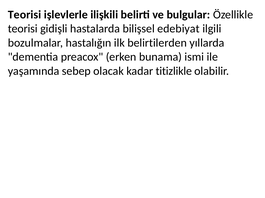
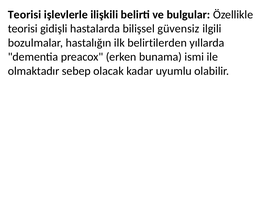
edebiyat: edebiyat -> güvensiz (179, 29)
yaşamında: yaşamında -> olmaktadır (34, 71)
titizlikle: titizlikle -> uyumlu (174, 71)
